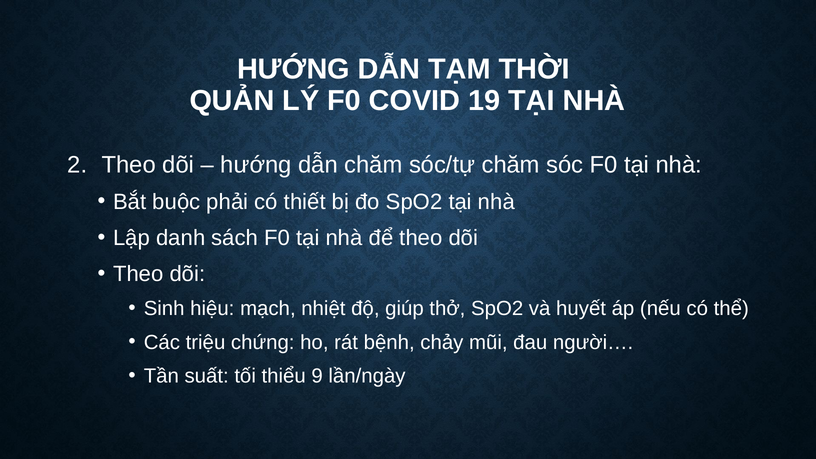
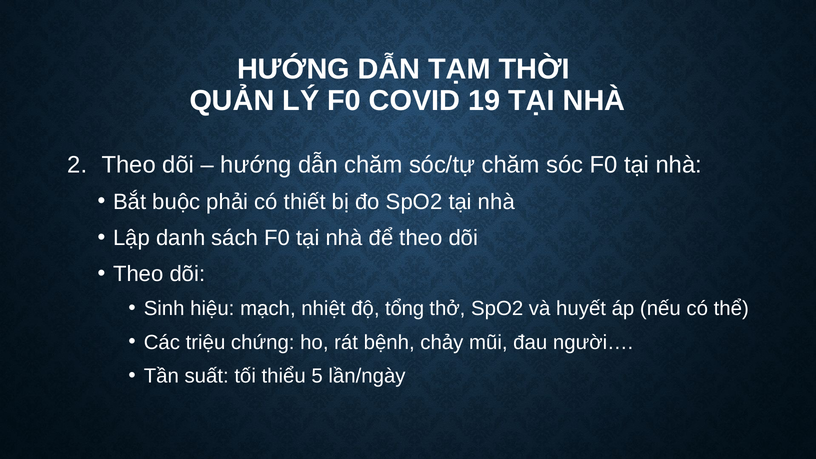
giúp: giúp -> tổng (405, 309)
9: 9 -> 5 (317, 376)
